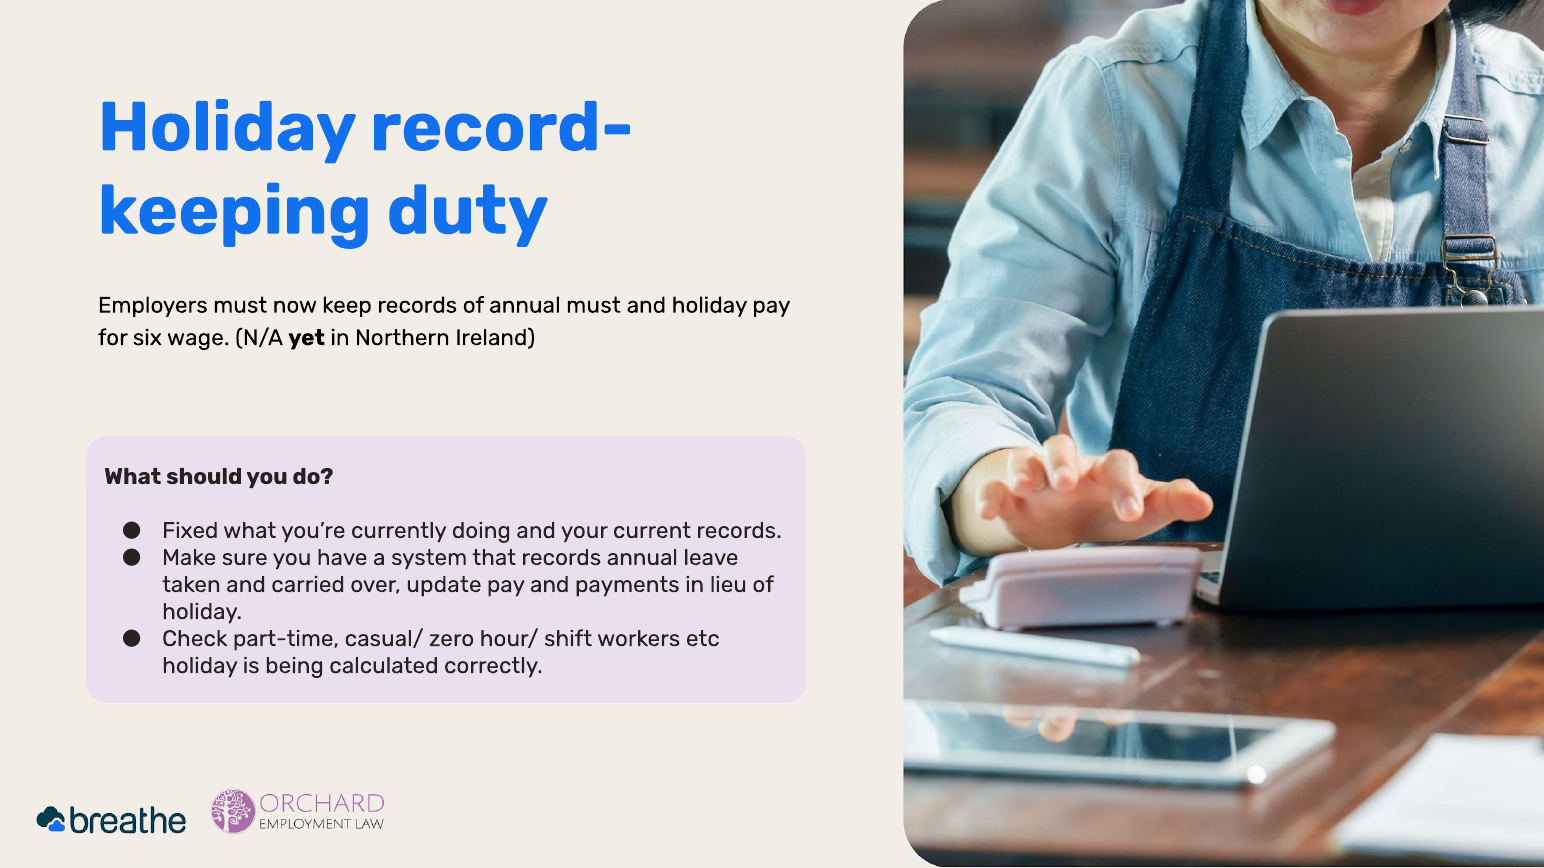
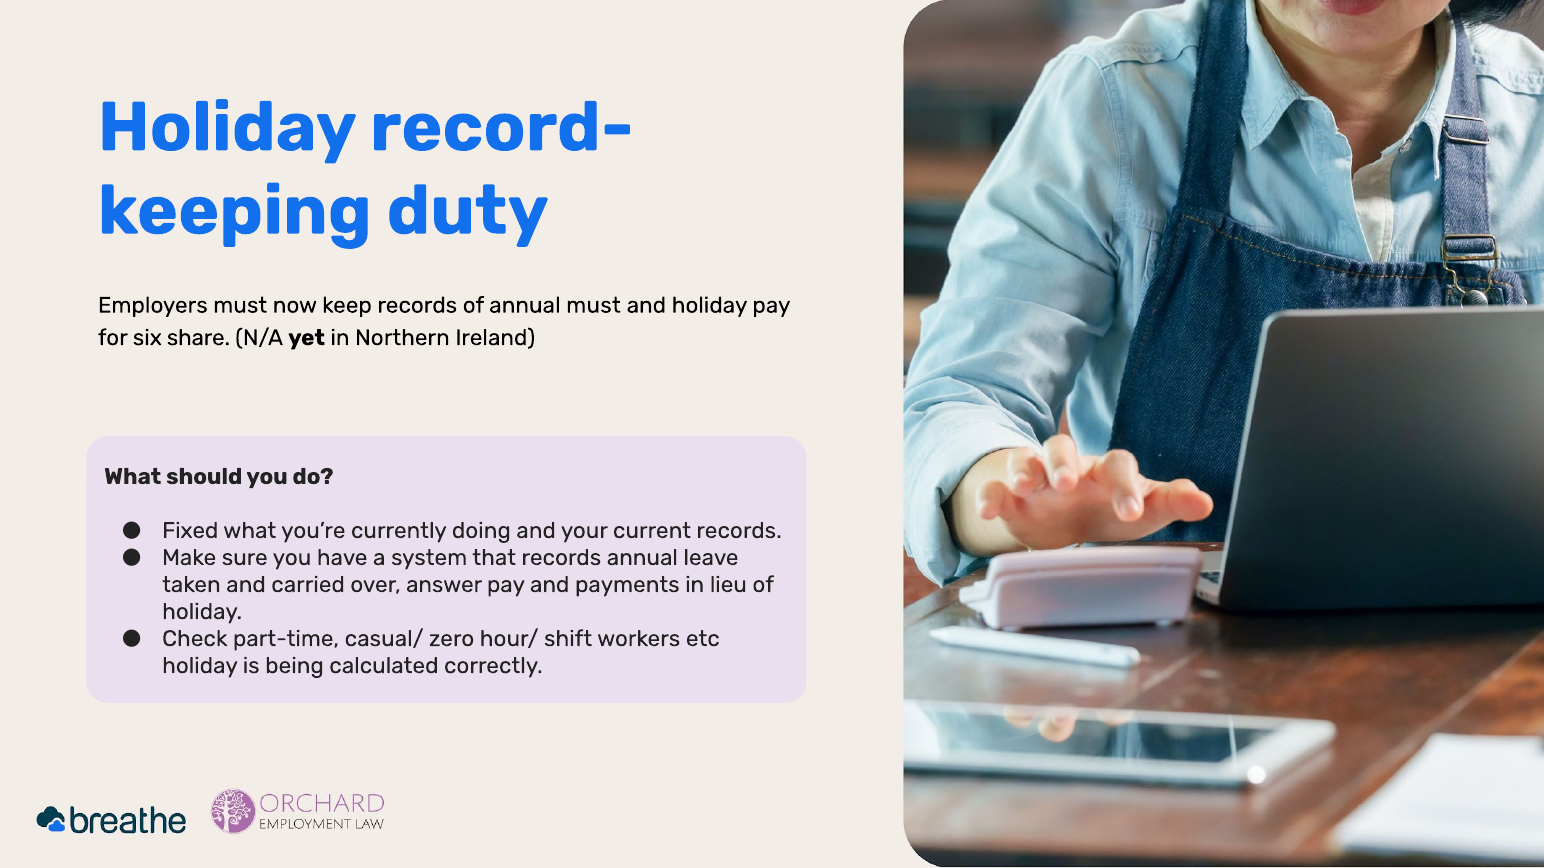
wage: wage -> share (198, 338)
update: update -> answer (444, 585)
